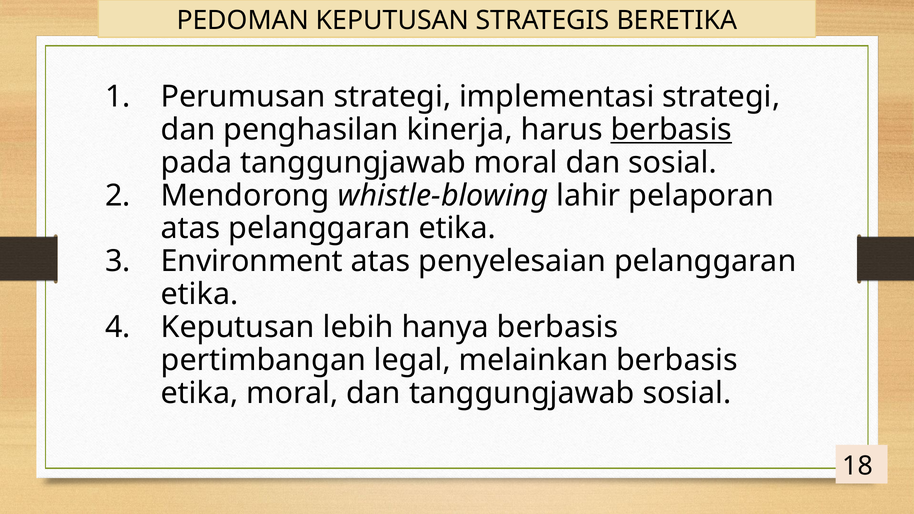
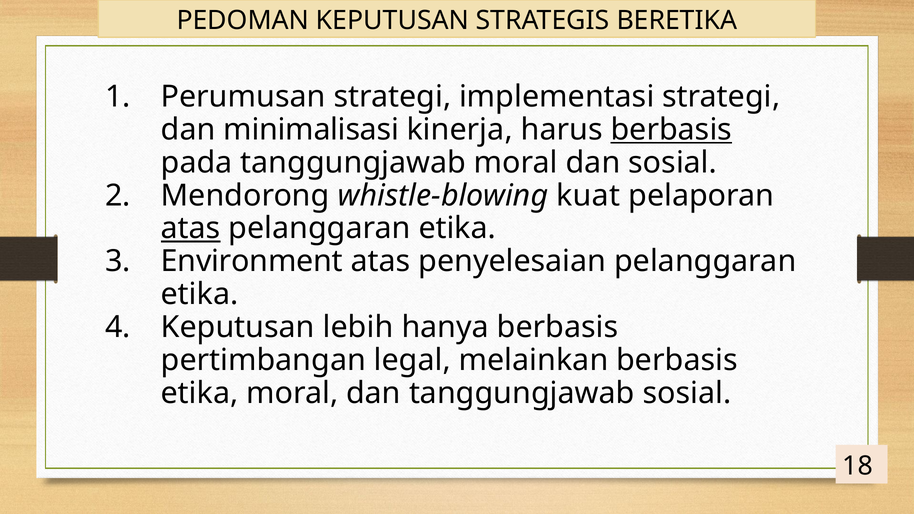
penghasilan: penghasilan -> minimalisasi (311, 130)
lahir: lahir -> kuat (588, 196)
atas underline: none -> present (191, 228)
